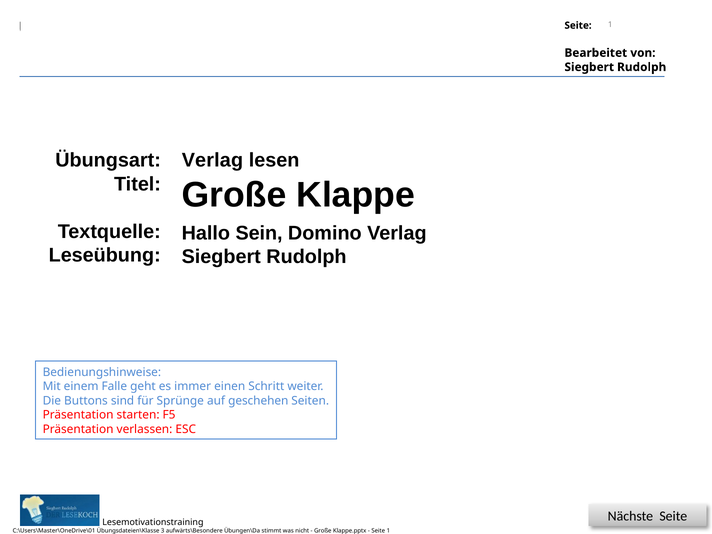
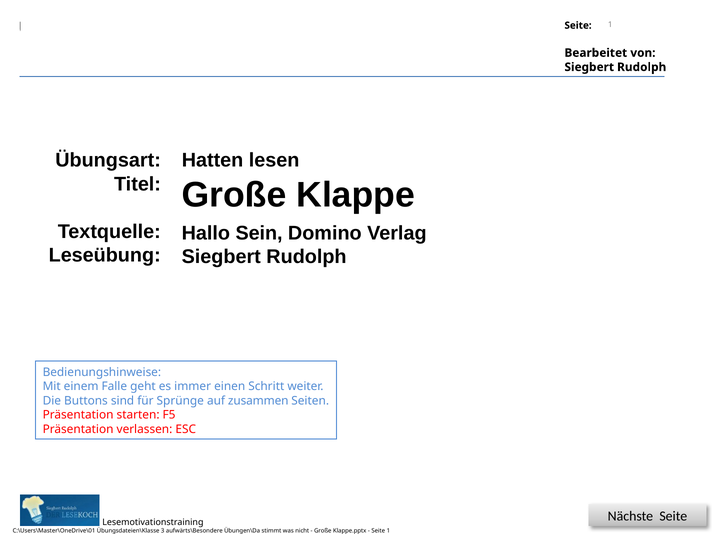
Verlag: Verlag -> Hatten (213, 160)
geschehen: geschehen -> zusammen (258, 401)
